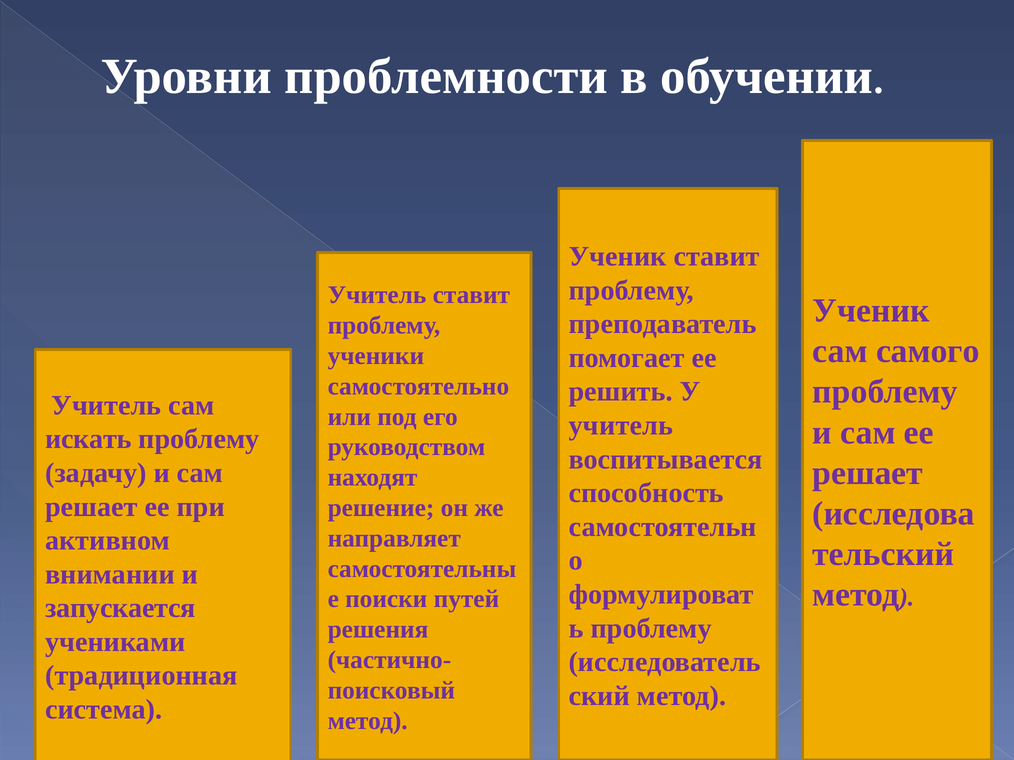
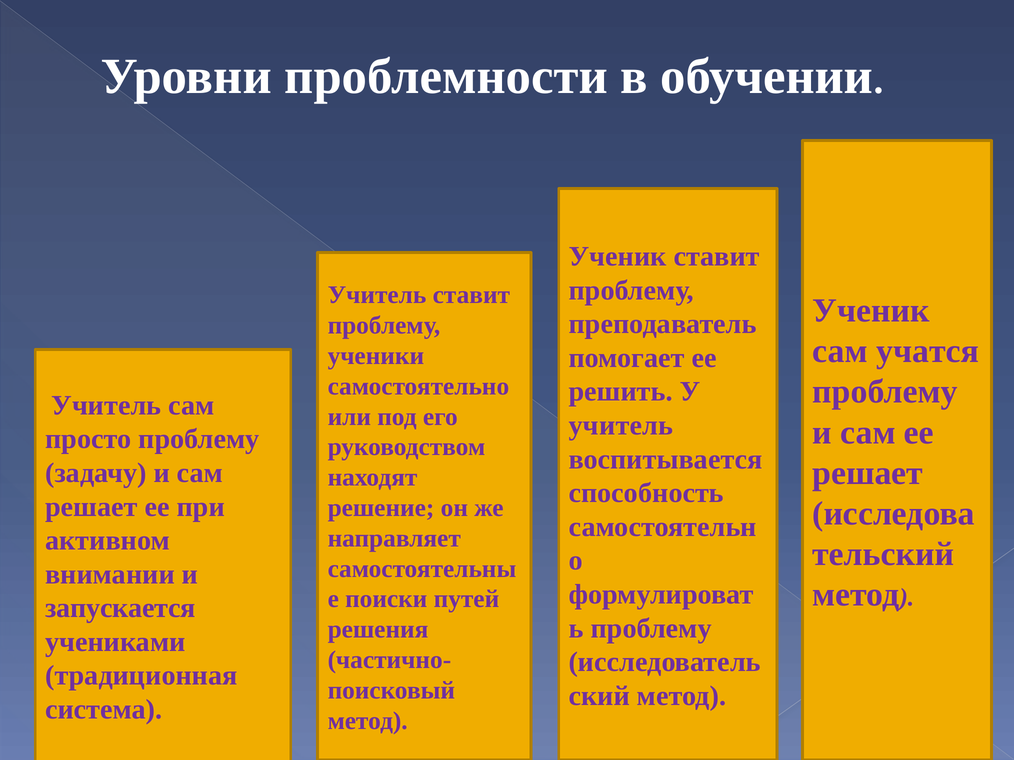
самого: самого -> учатся (928, 352)
искать: искать -> просто (88, 439)
